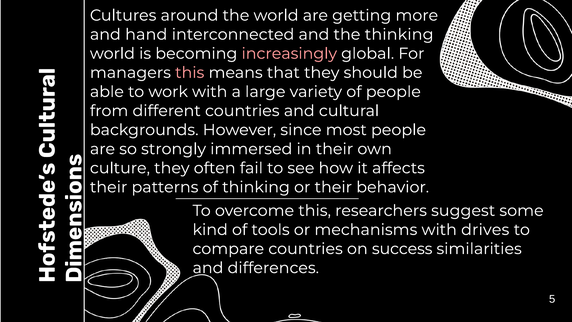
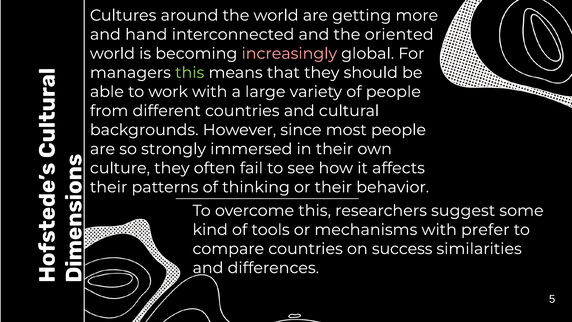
the thinking: thinking -> oriented (399, 34)
this colour: pink -> light green (190, 73)
drives: drives -> prefer (485, 230)
